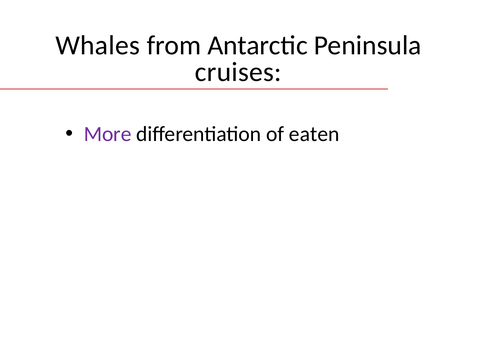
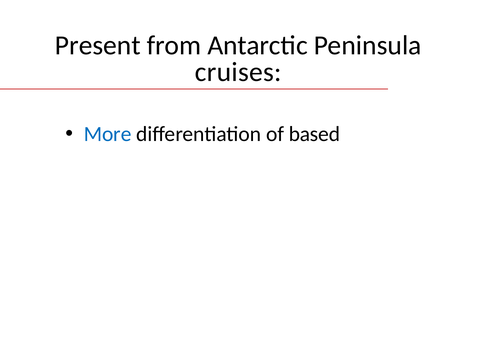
Whales: Whales -> Present (98, 45)
More colour: purple -> blue (108, 134)
eaten: eaten -> based (314, 134)
